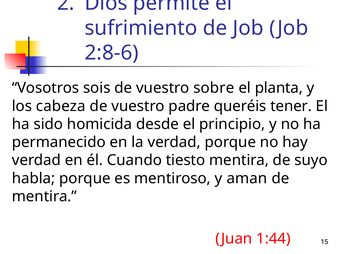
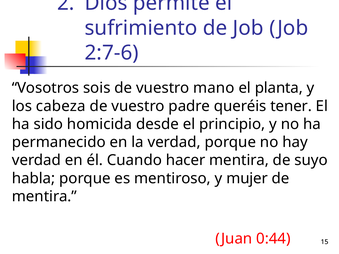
2:8-6: 2:8-6 -> 2:7-6 (112, 53)
sobre: sobre -> mano (214, 88)
tiesto: tiesto -> hacer (186, 160)
aman: aman -> mujer (247, 178)
1:44: 1:44 -> 0:44 (273, 239)
